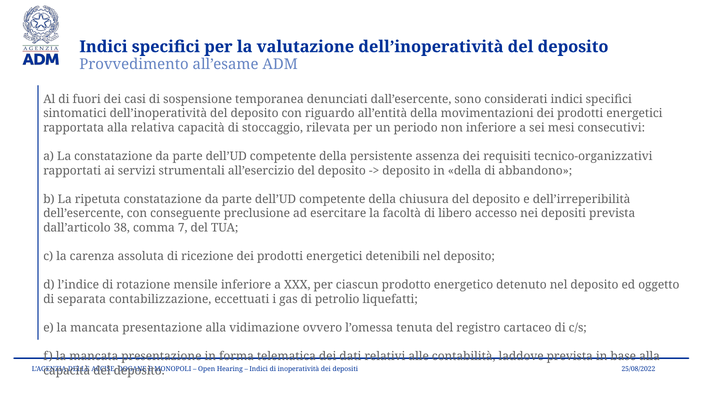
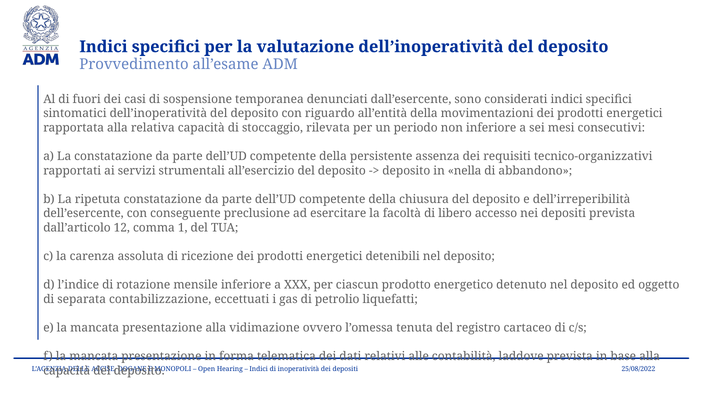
in della: della -> nella (465, 171)
38: 38 -> 12 (122, 228)
7: 7 -> 1 (183, 228)
